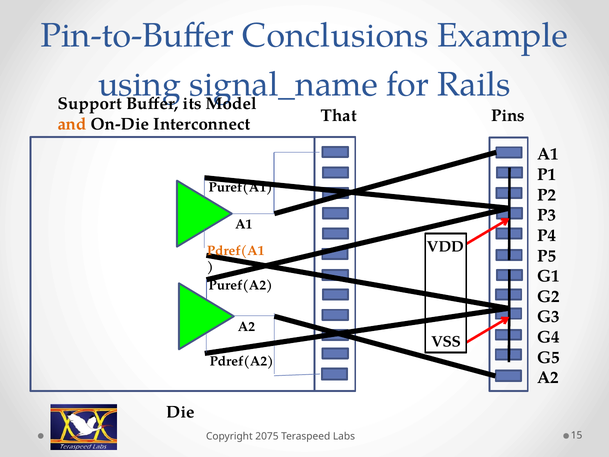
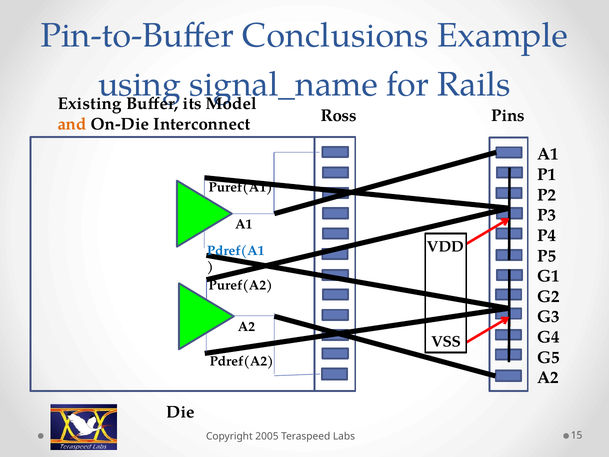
Support: Support -> Existing (90, 104)
That: That -> Ross (339, 116)
Pdref(A1 colour: orange -> blue (236, 251)
2075: 2075 -> 2005 (267, 436)
